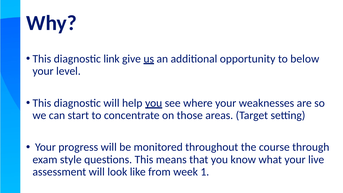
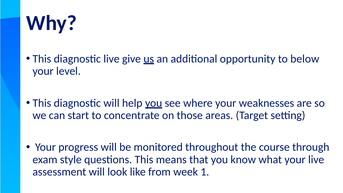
diagnostic link: link -> live (111, 59)
